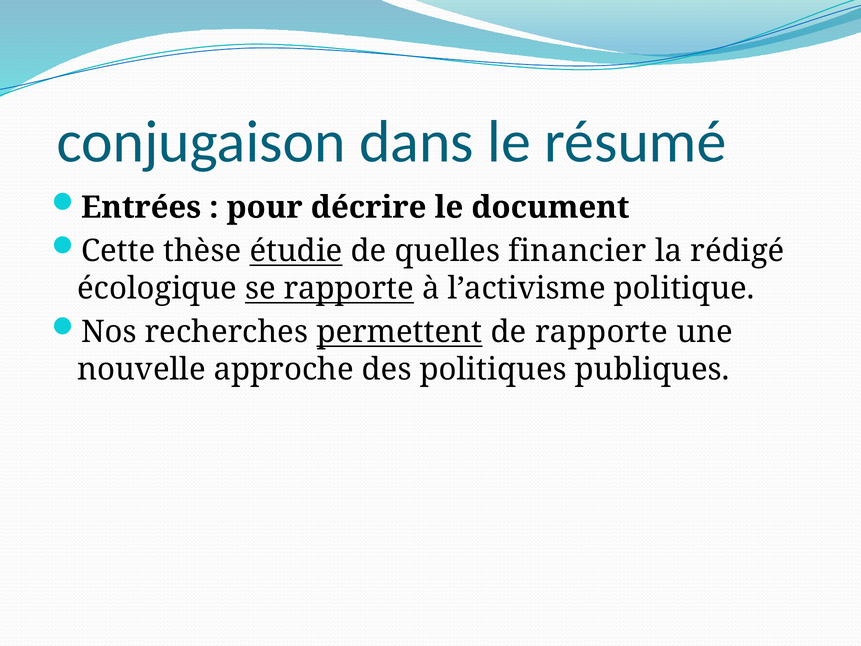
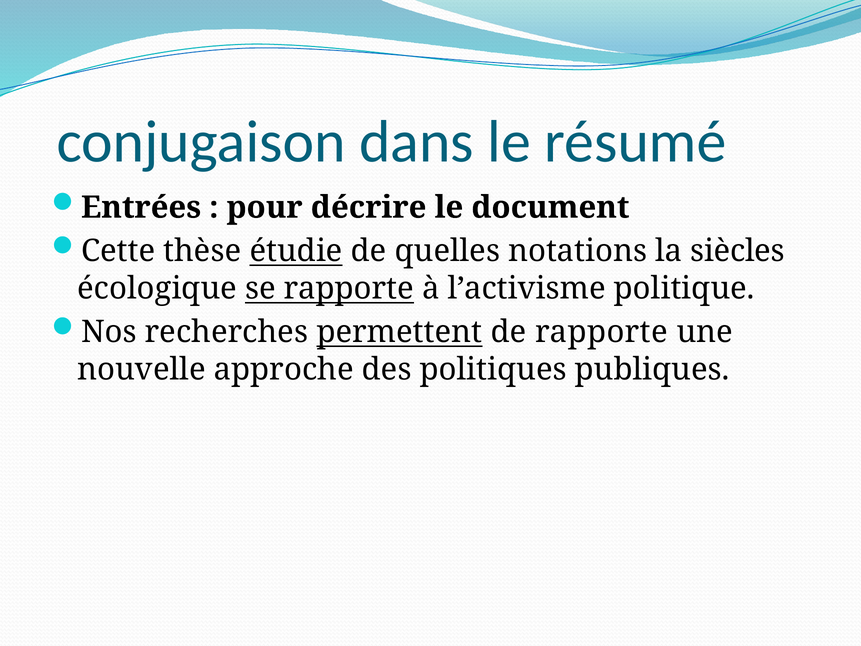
financier: financier -> notations (578, 251)
rédigé: rédigé -> siècles (738, 251)
